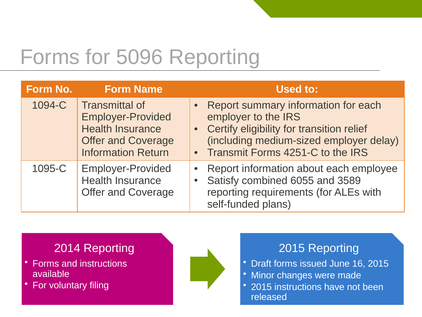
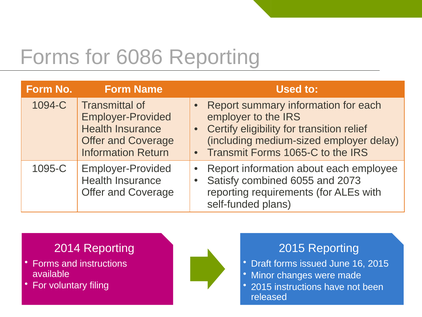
5096: 5096 -> 6086 (140, 57)
4251-C: 4251-C -> 1065-C (301, 152)
3589: 3589 -> 2073 (349, 180)
